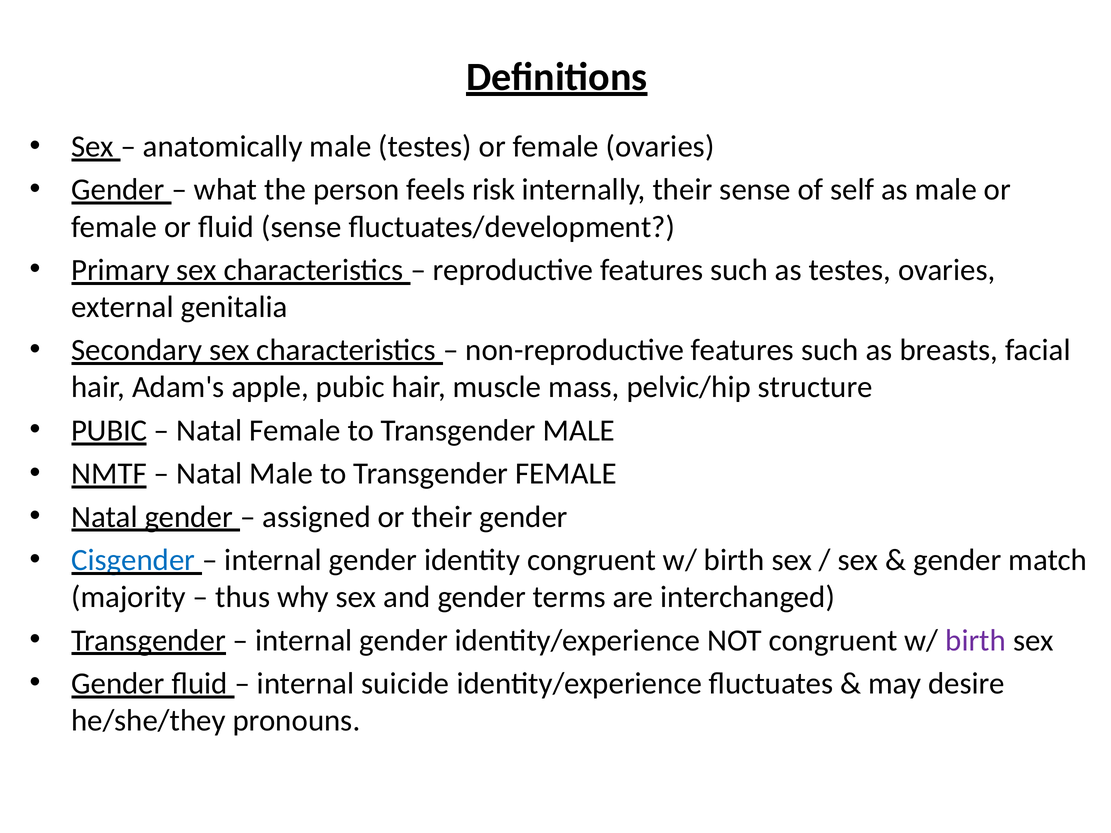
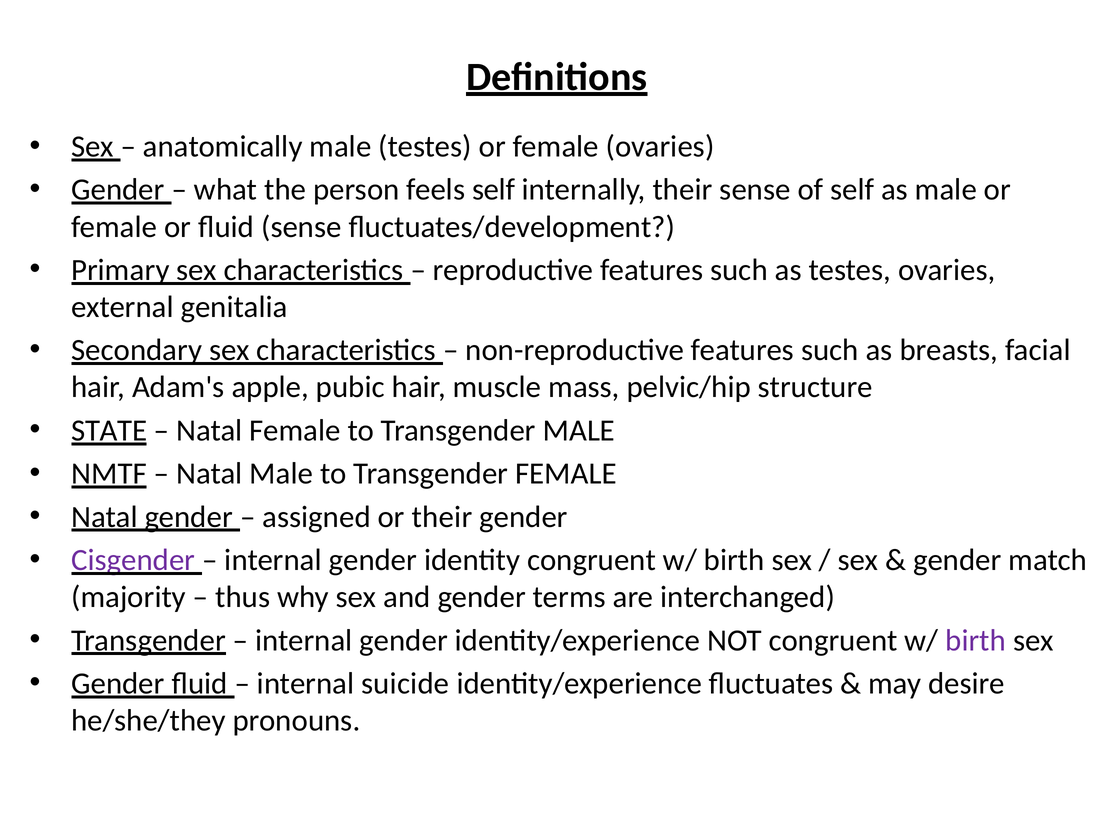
feels risk: risk -> self (494, 190)
PUBIC: PUBIC -> STATE (109, 431)
Cisgender colour: blue -> purple (133, 560)
